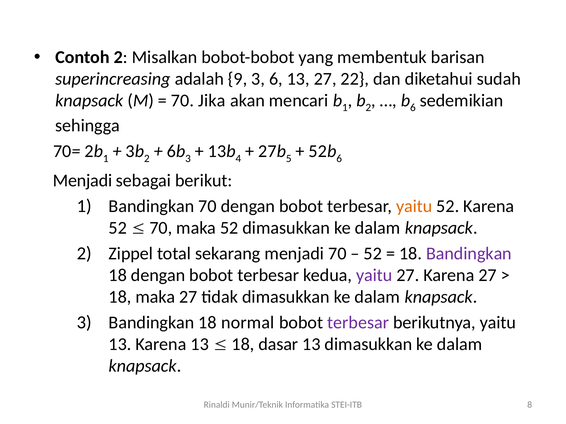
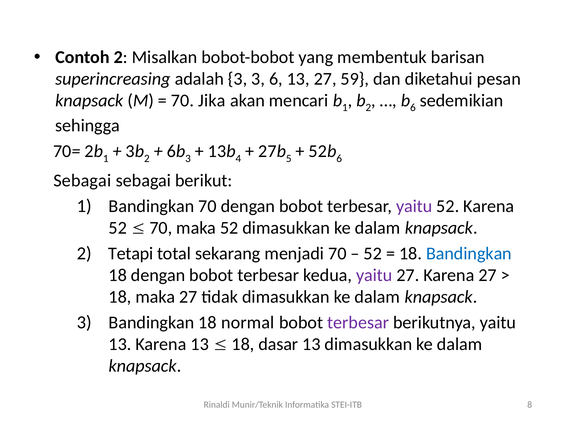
adalah 9: 9 -> 3 (238, 79)
22: 22 -> 59 (355, 79)
sudah: sudah -> pesan (499, 79)
Menjadi: Menjadi -> Sebagai (82, 181)
yaitu colour: orange -> purple (414, 206)
Zippel: Zippel -> Tetapi (131, 254)
Bandingkan colour: purple -> blue (469, 254)
